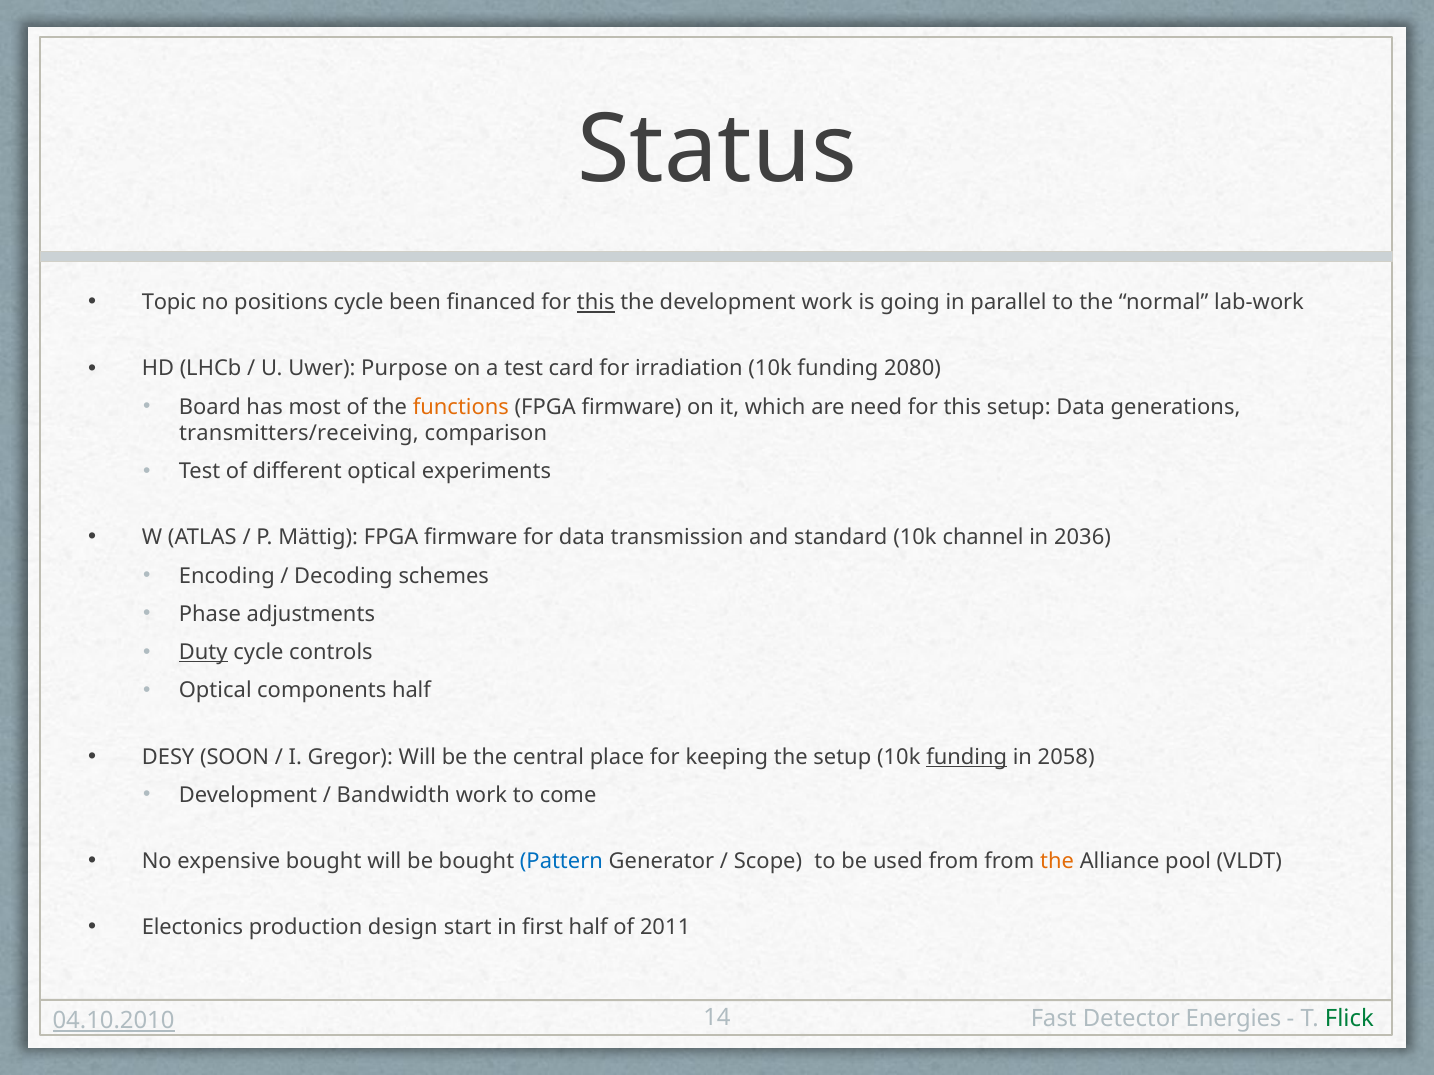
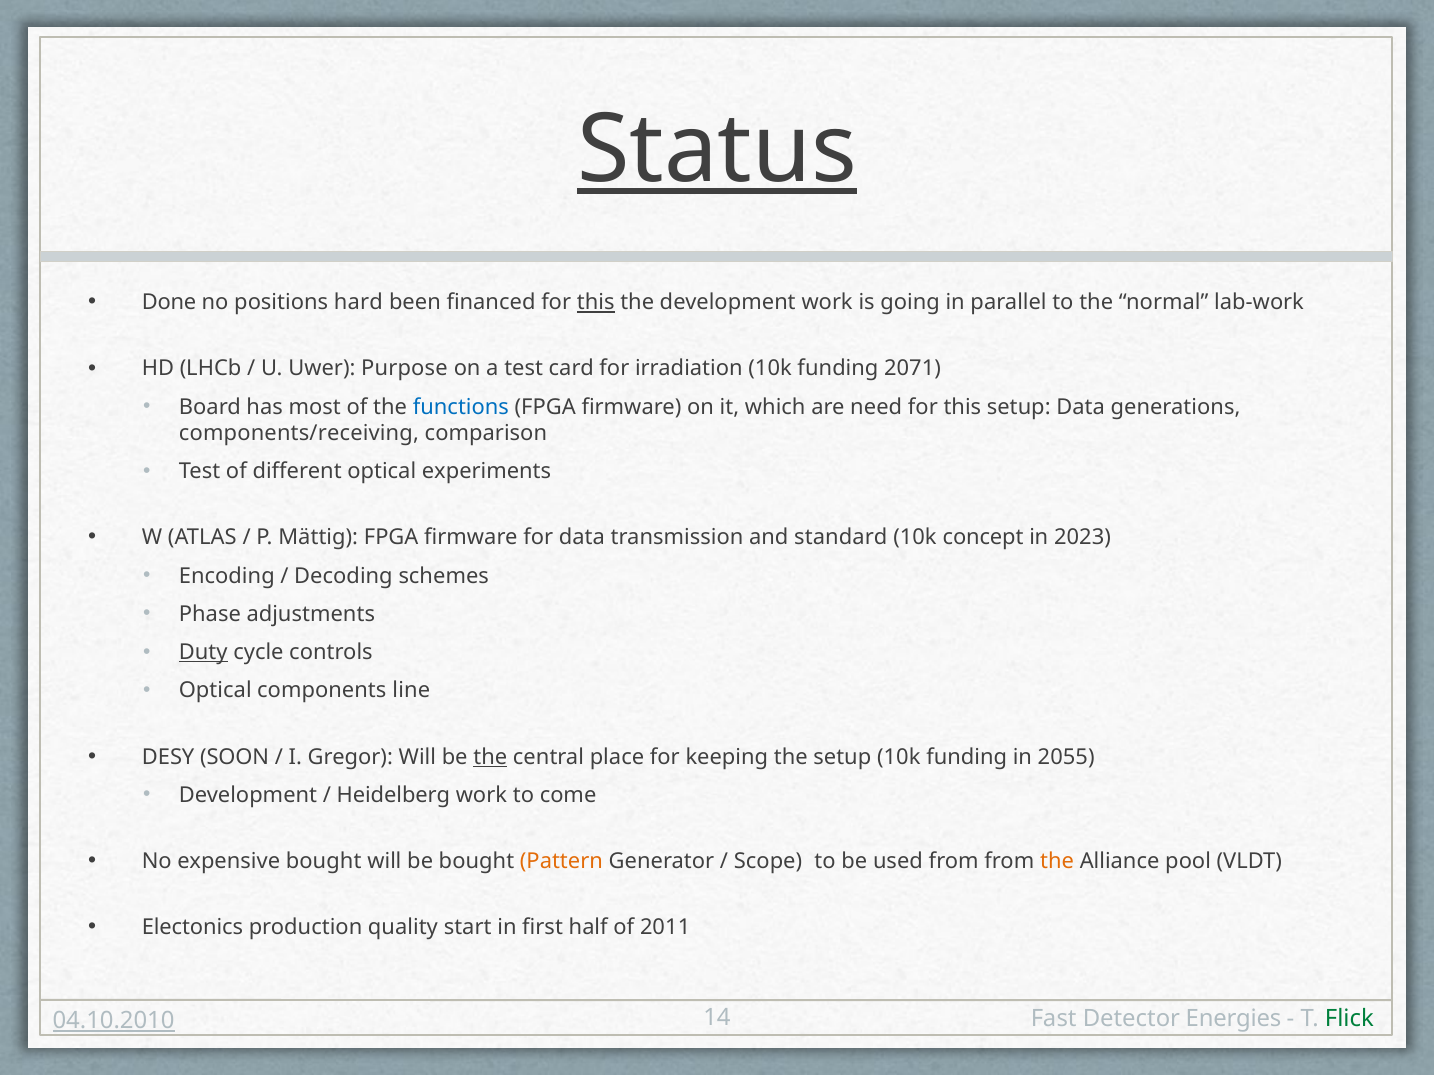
Status underline: none -> present (717, 150)
Topic: Topic -> Done (169, 303)
positions cycle: cycle -> hard (358, 303)
2080: 2080 -> 2071 (913, 369)
functions colour: orange -> blue (461, 407)
transmitters/receiving: transmitters/receiving -> components/receiving (299, 433)
channel: channel -> concept (983, 538)
2036: 2036 -> 2023 (1082, 538)
components half: half -> line (411, 691)
the underline: none -> present (490, 757)
funding underline: present -> none (967, 757)
2058: 2058 -> 2055 (1066, 757)
Bandwidth: Bandwidth -> Heidelberg (393, 795)
Pattern colour: blue -> orange (561, 862)
design: design -> quality (403, 928)
